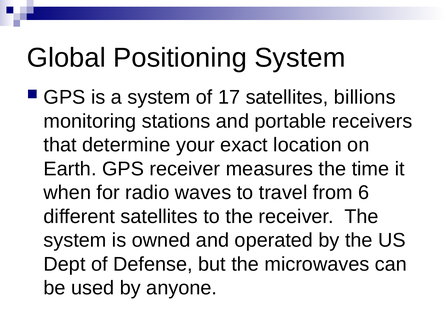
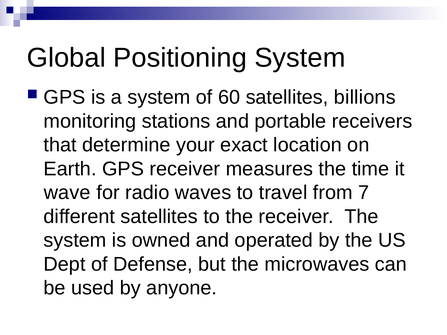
17: 17 -> 60 (229, 98)
when: when -> wave (67, 193)
6: 6 -> 7 (364, 193)
